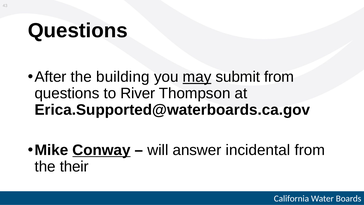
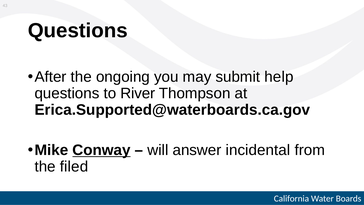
building: building -> ongoing (123, 77)
may underline: present -> none (197, 77)
submit from: from -> help (279, 77)
their: their -> filed (74, 166)
